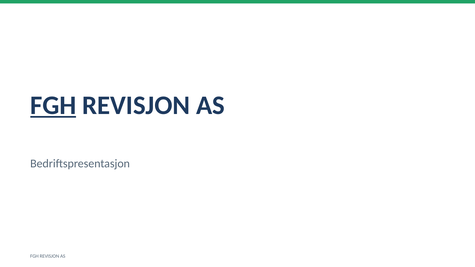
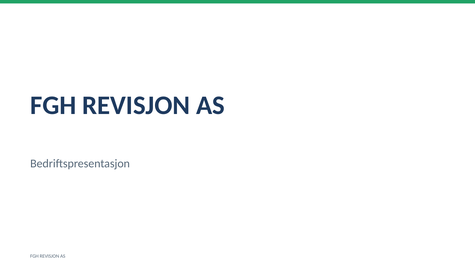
FGH underline: present -> none (53, 105)
